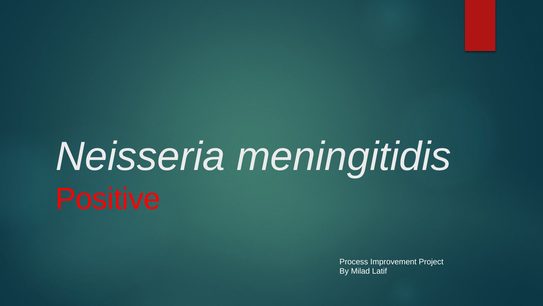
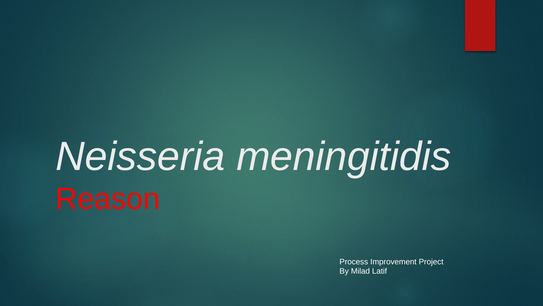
Positive: Positive -> Reason (108, 199)
